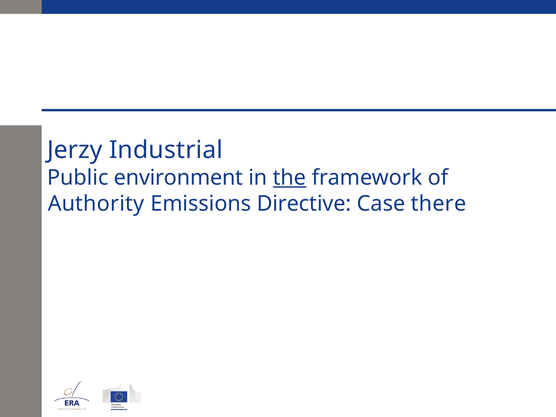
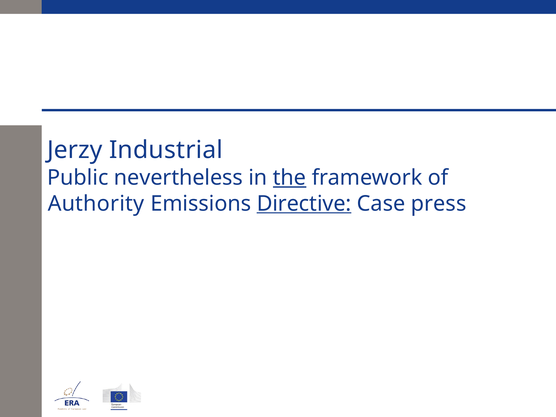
environment: environment -> nevertheless (178, 178)
Directive underline: none -> present (304, 204)
there: there -> press (439, 204)
